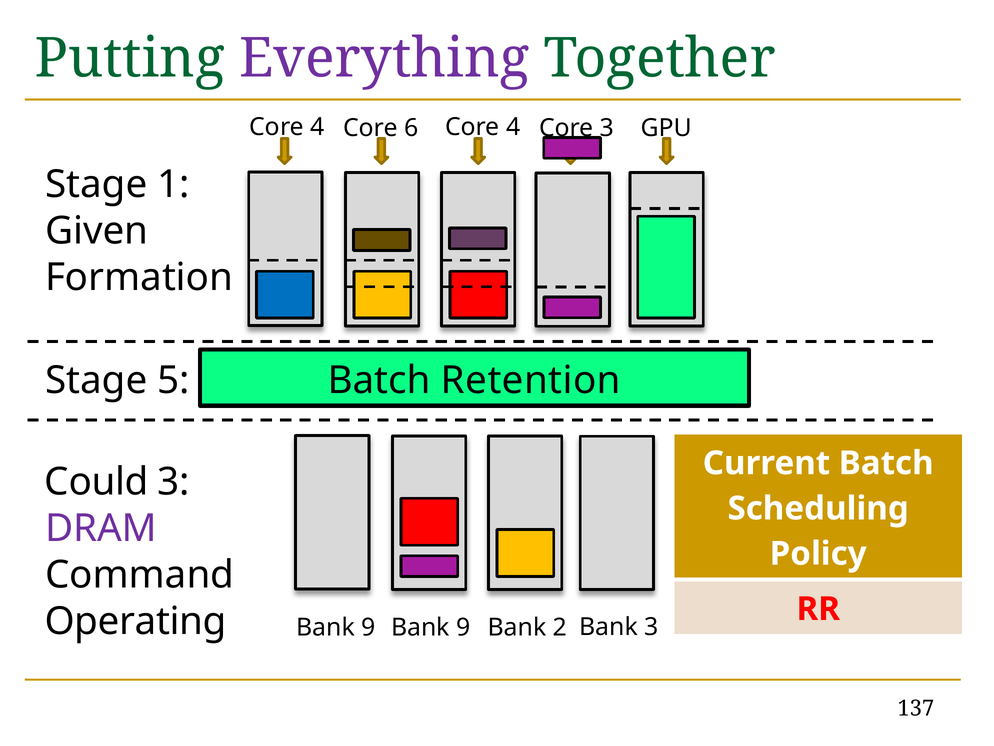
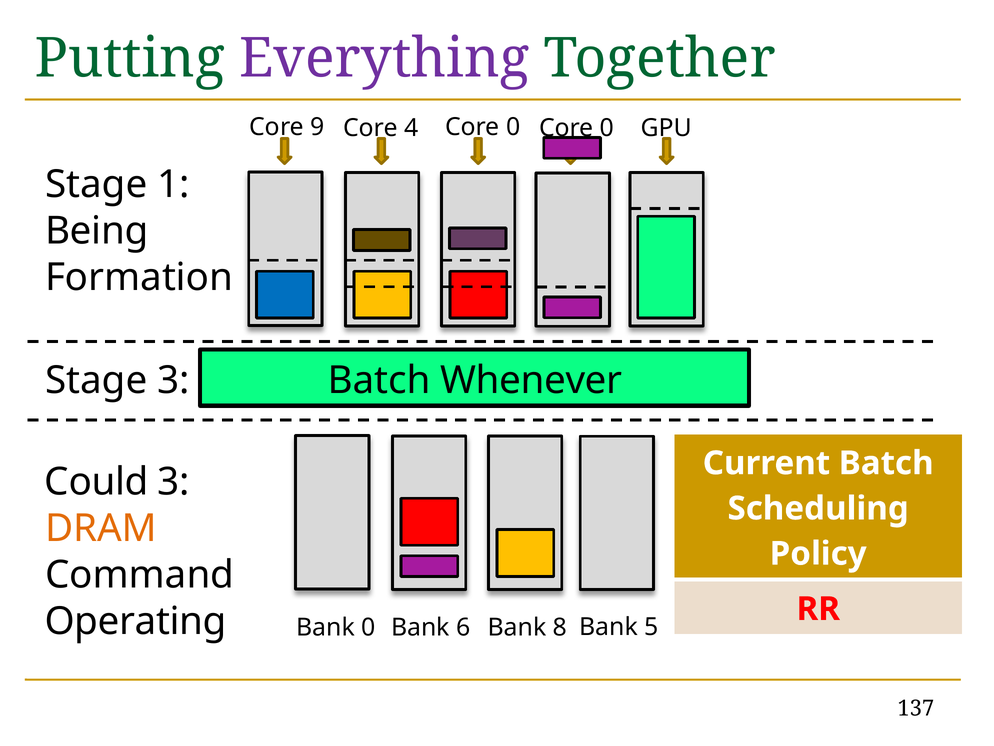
4: 4 -> 9 (317, 127)
6: 6 -> 4 (411, 128)
4: 4 -> 0 (513, 127)
3: 3 -> 0 (607, 128)
Given: Given -> Being (97, 231)
Stage 5: 5 -> 3 (174, 380)
Retention: Retention -> Whenever (531, 380)
DRAM colour: purple -> orange (101, 528)
9: 9 -> 0 (368, 627)
9: 9 -> 6 (463, 627)
2: 2 -> 8 (560, 627)
Bank 3: 3 -> 5 (651, 627)
